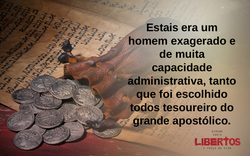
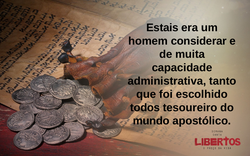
exagerado: exagerado -> considerar (199, 41)
grande: grande -> mundo (151, 121)
